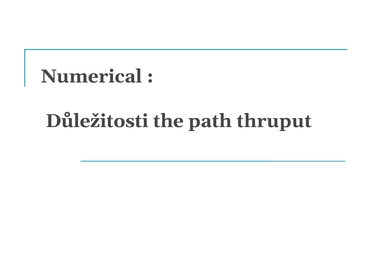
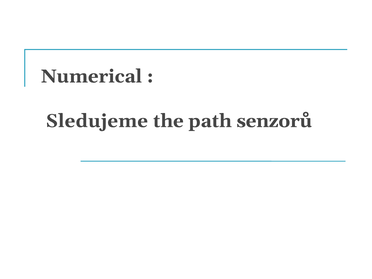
Důležitosti: Důležitosti -> Sledujeme (97, 121)
thruput: thruput -> senzorů (274, 121)
